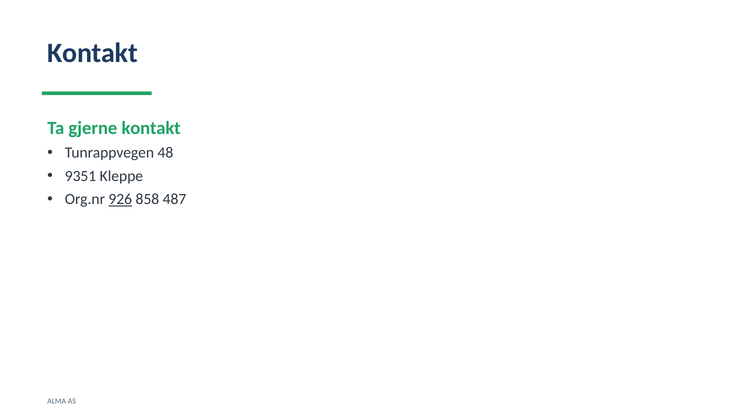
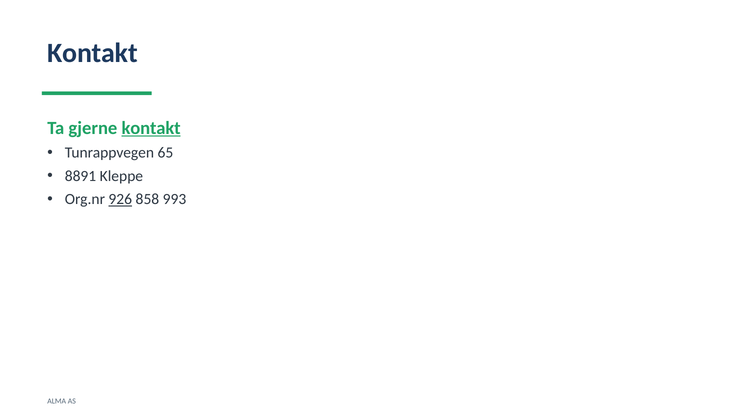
kontakt underline: none -> present (151, 128)
48: 48 -> 65 (165, 153)
9351: 9351 -> 8891 (80, 176)
487: 487 -> 993 (175, 200)
